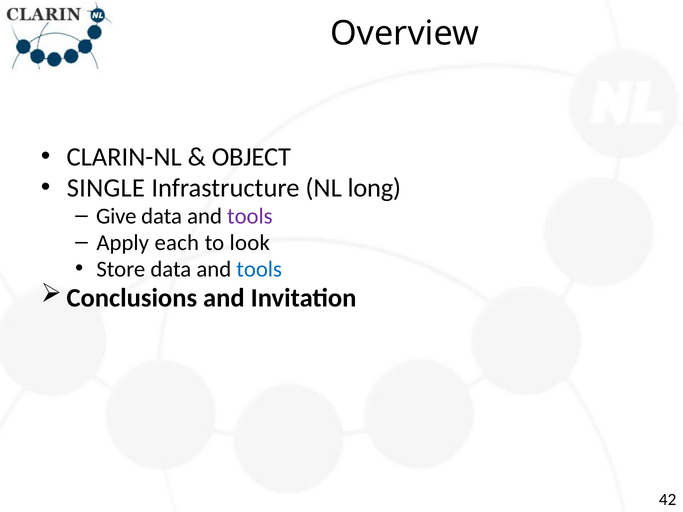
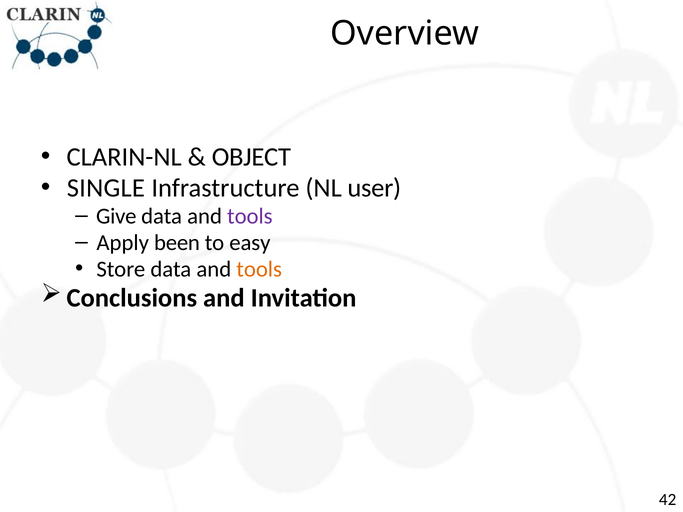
long: long -> user (374, 188)
each: each -> been (177, 243)
look: look -> easy (250, 243)
tools colour: blue -> orange (259, 269)
